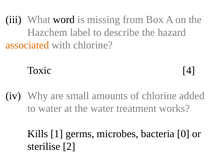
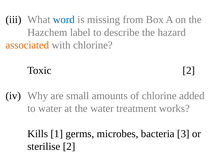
word colour: black -> blue (64, 20)
Toxic 4: 4 -> 2 (189, 71)
0: 0 -> 3 (183, 134)
